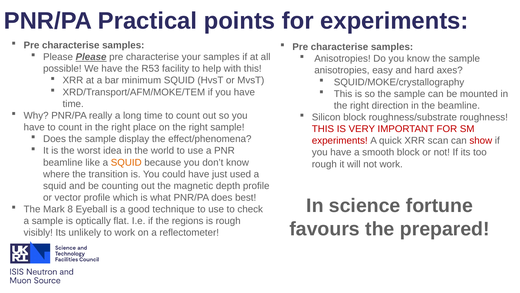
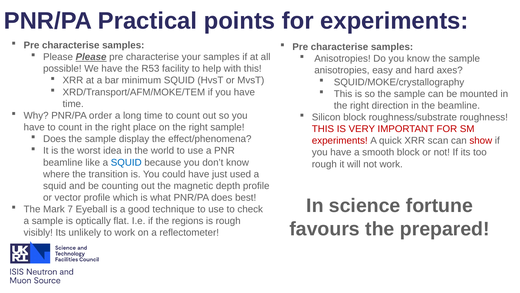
really: really -> order (101, 115)
SQUID colour: orange -> blue (126, 162)
8: 8 -> 7 (70, 209)
